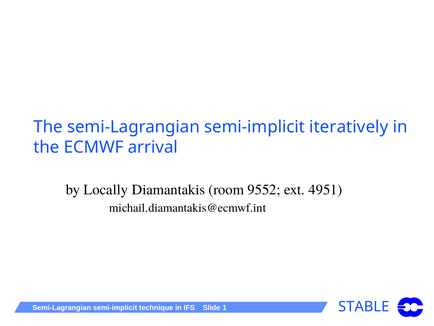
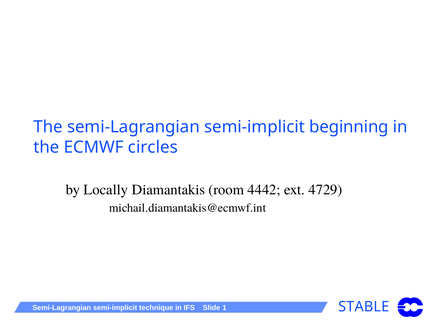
iteratively: iteratively -> beginning (349, 127)
arrival: arrival -> circles (153, 147)
9552: 9552 -> 4442 (264, 189)
4951: 4951 -> 4729 (325, 189)
